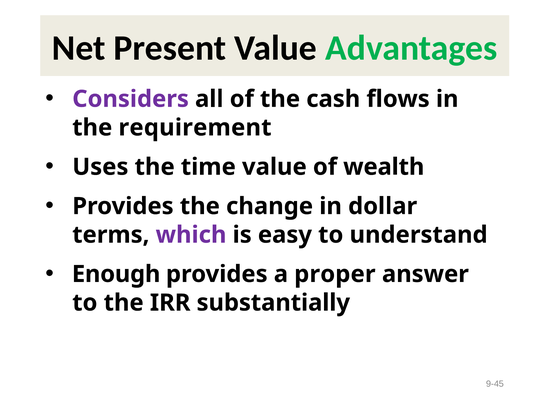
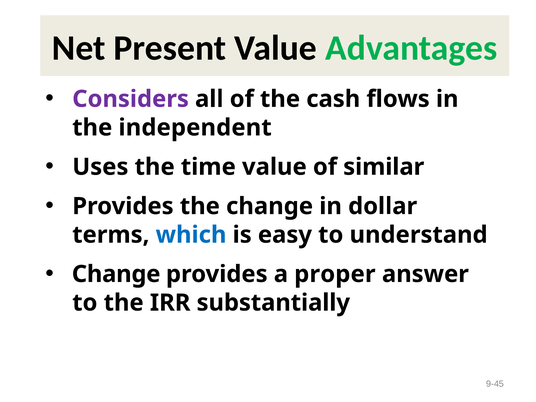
requirement: requirement -> independent (195, 128)
wealth: wealth -> similar (384, 167)
which colour: purple -> blue (191, 235)
Enough: Enough -> Change (116, 274)
